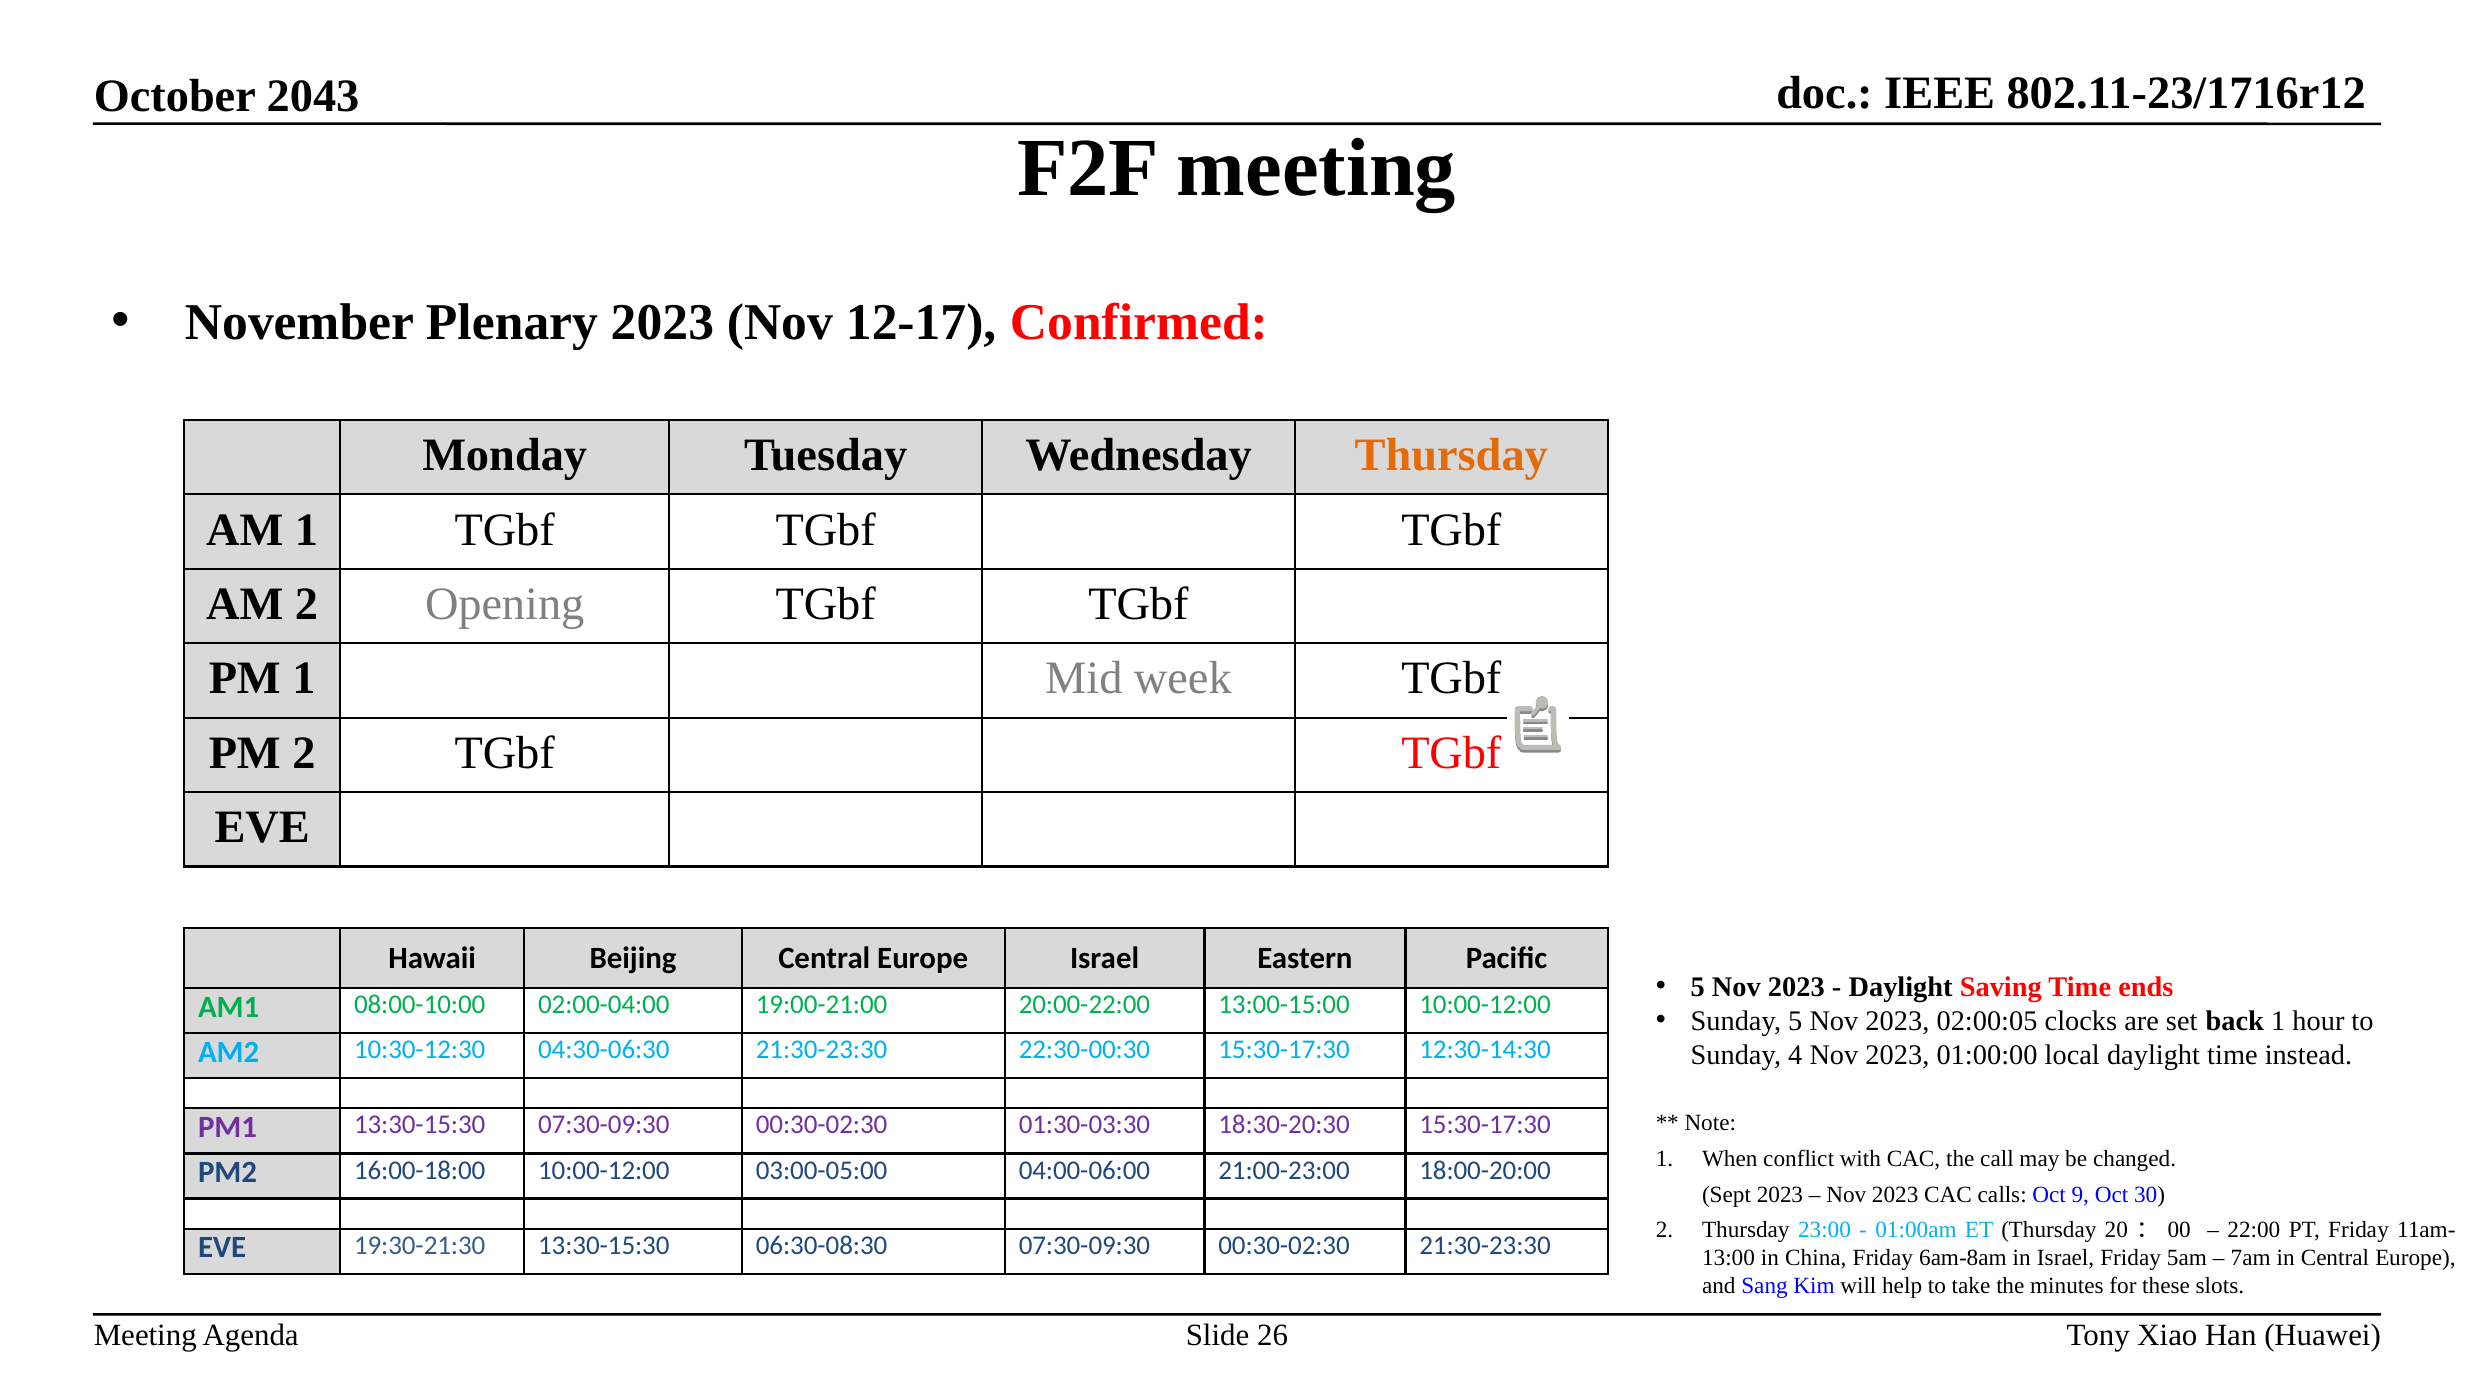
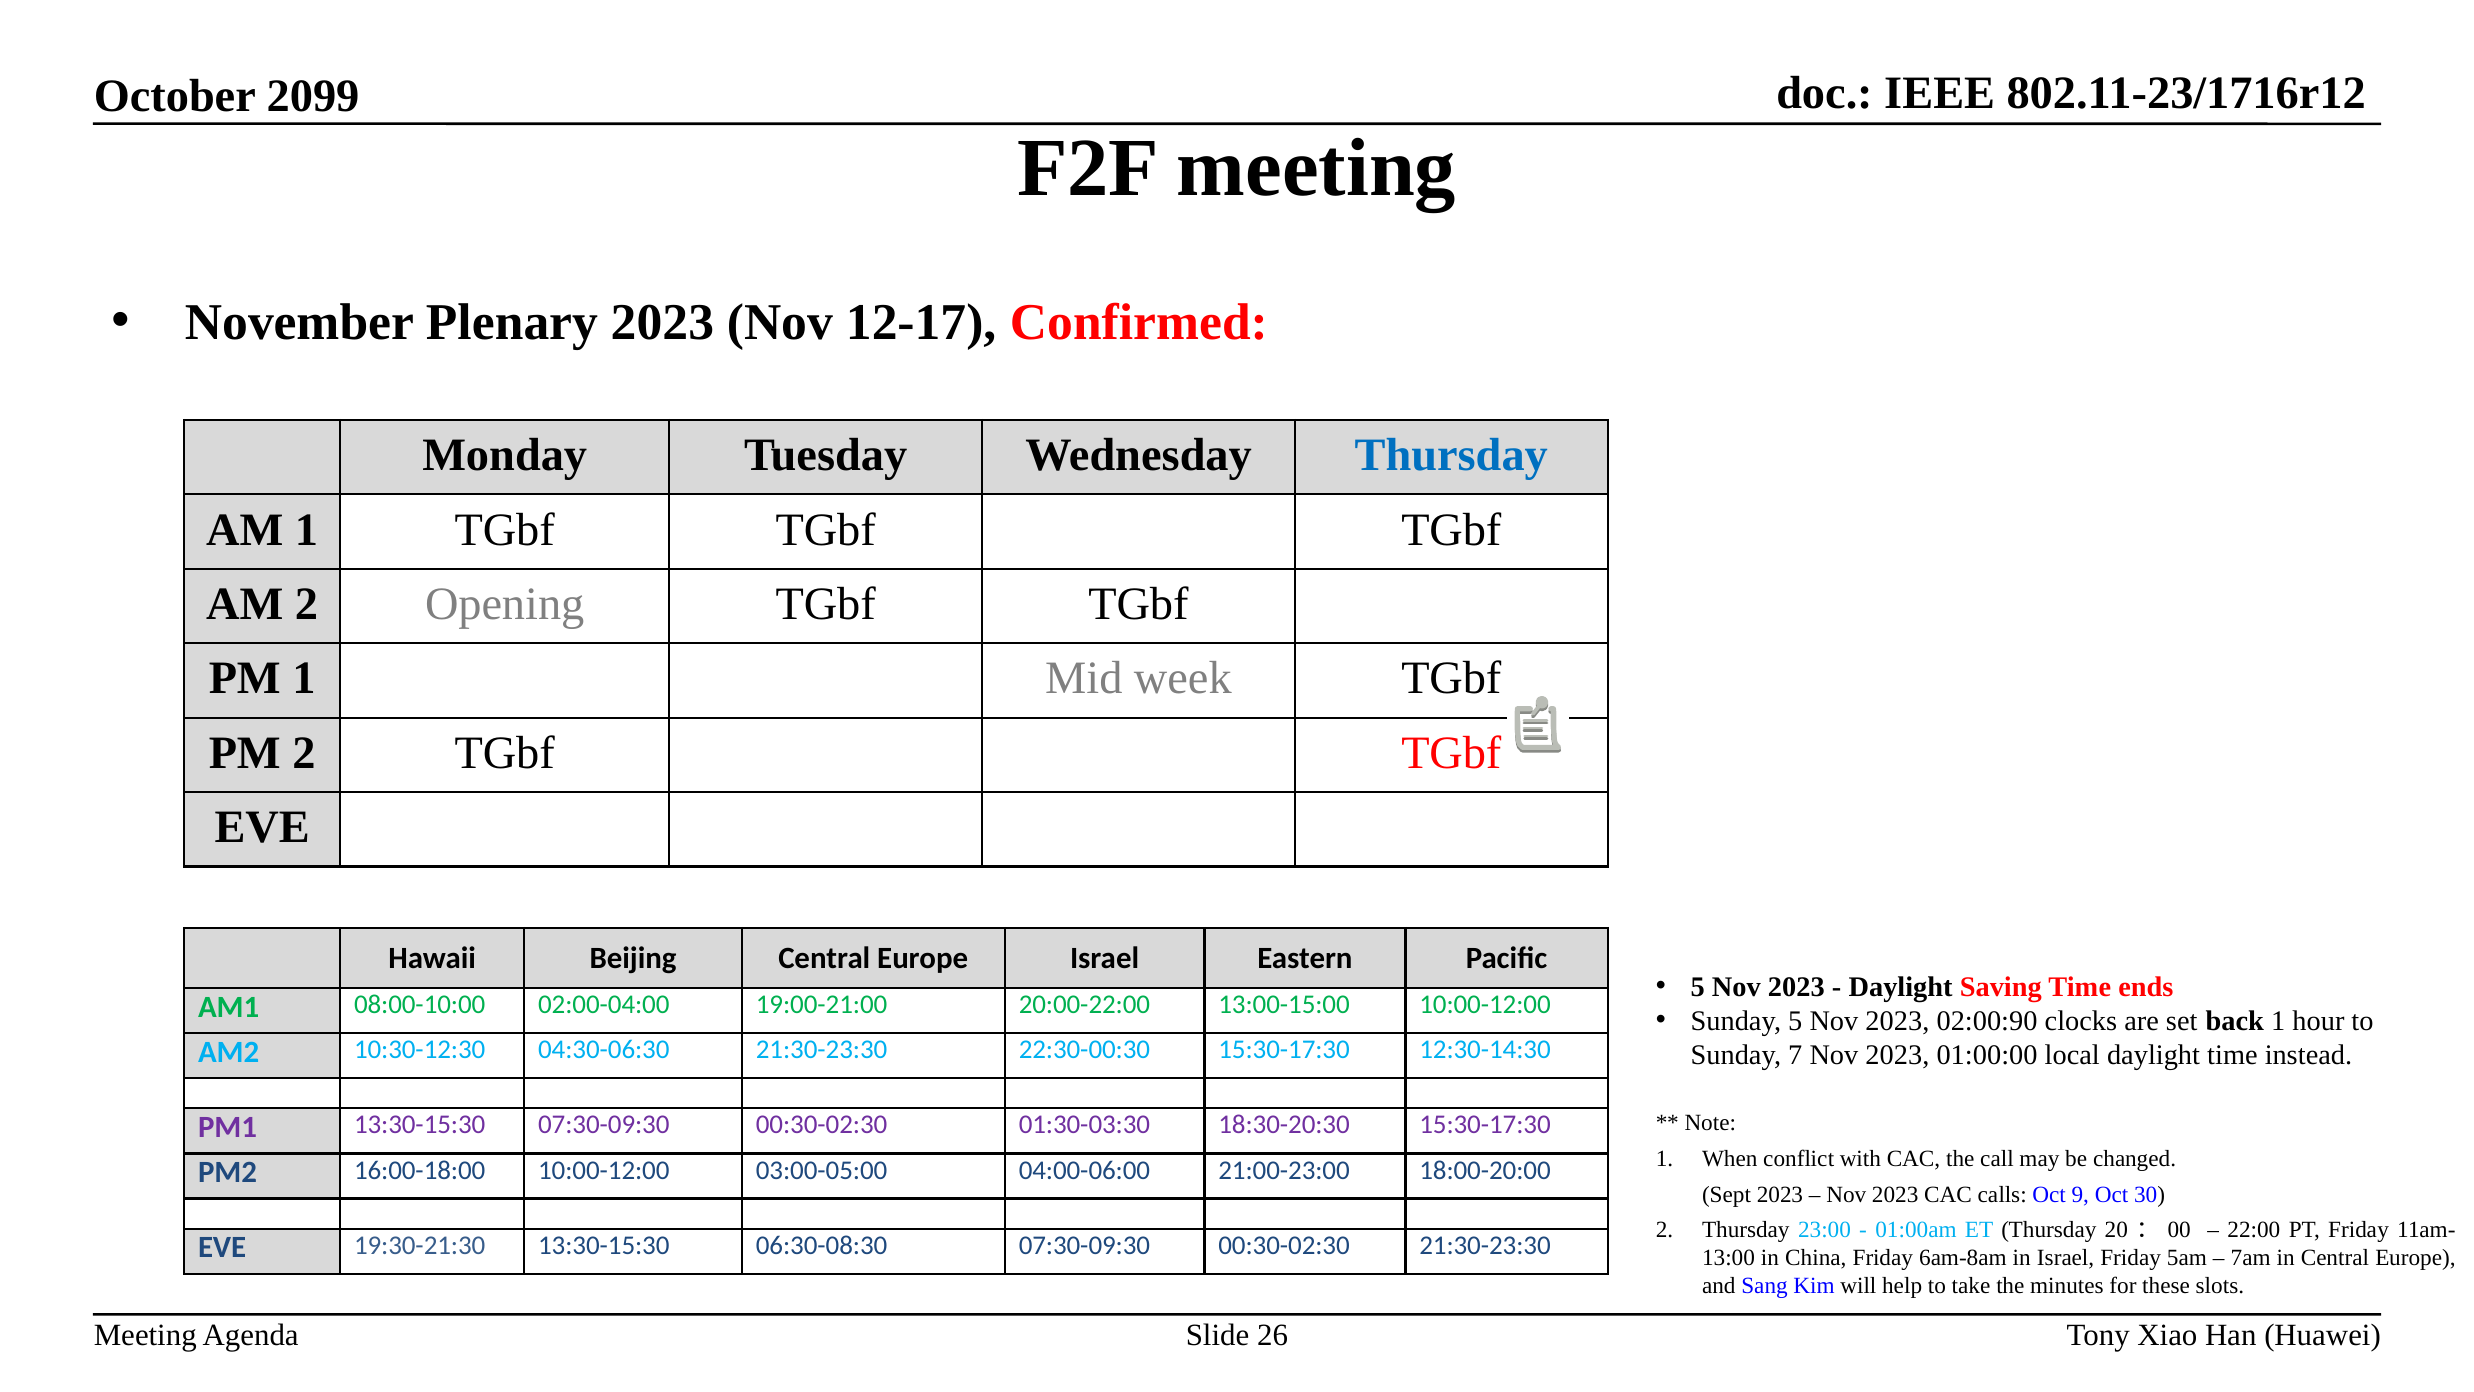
2043: 2043 -> 2099 (313, 96)
Thursday colour: orange -> blue (1451, 455)
02:00:05: 02:00:05 -> 02:00:90 (1987, 1021)
4: 4 -> 7 (1795, 1055)
